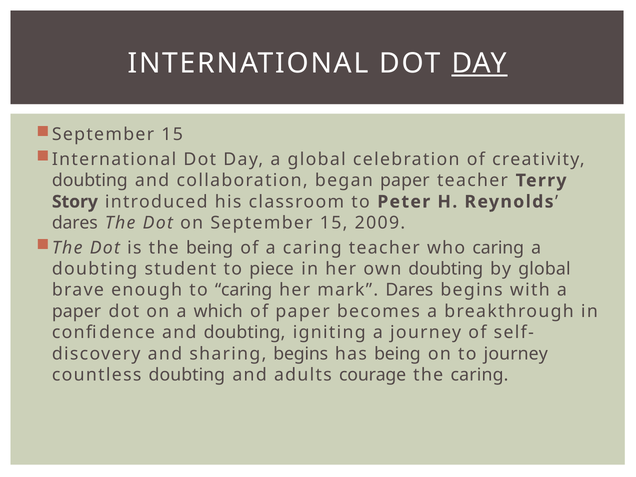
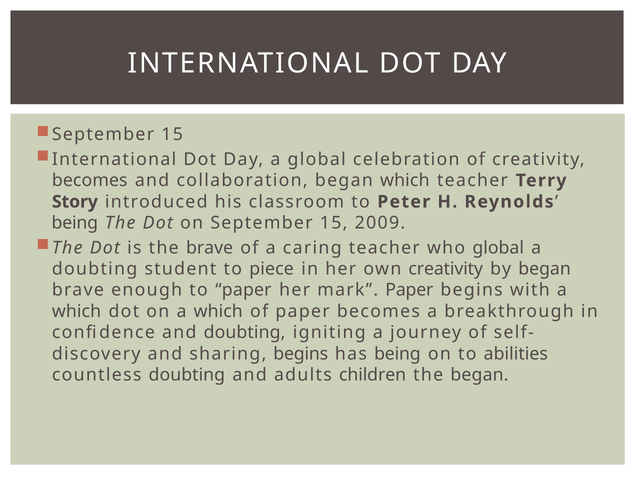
DAY underline: present -> none (479, 63)
doubting: doubting -> becomes (90, 181)
began paper: paper -> which (405, 181)
dares: dares -> being (75, 223)
the being: being -> brave (210, 248)
who caring: caring -> global (498, 248)
own doubting: doubting -> creativity (446, 269)
by global: global -> began (545, 269)
to caring: caring -> paper (243, 290)
mark Dares: Dares -> Paper (409, 290)
paper: paper -> which (77, 311)
to journey: journey -> abilities (516, 354)
courage: courage -> children (373, 375)
the caring: caring -> began (479, 375)
